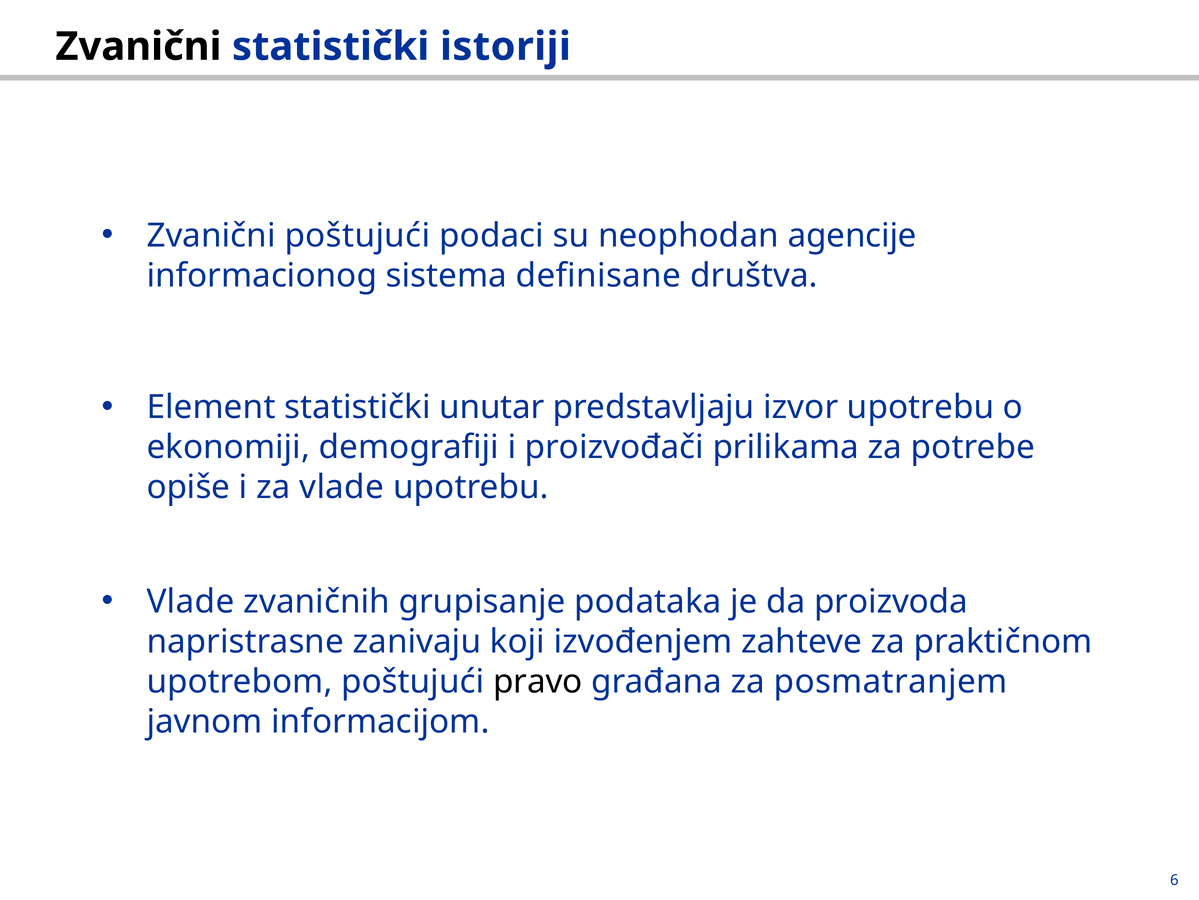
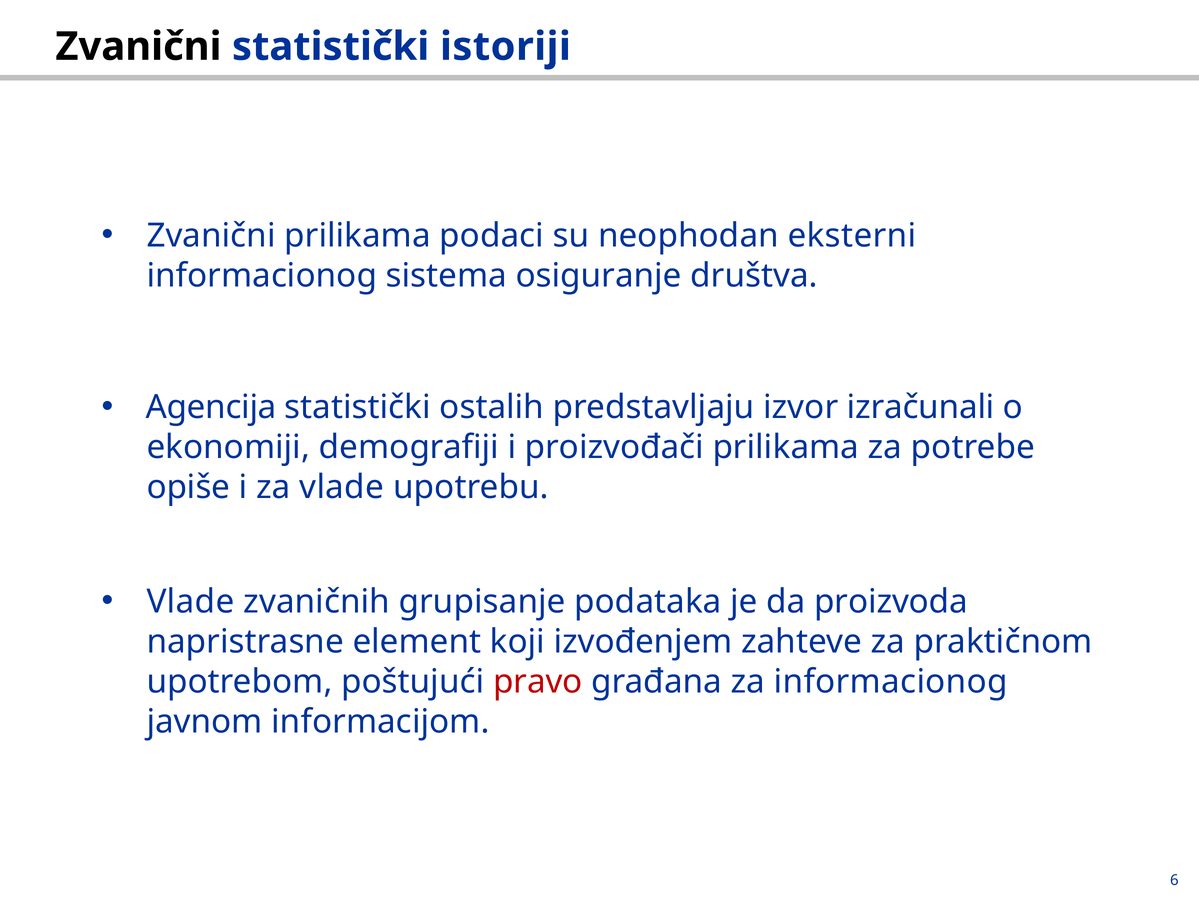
Zvanični poštujući: poštujući -> prilikama (358, 236)
agencije: agencije -> eksterni (852, 236)
definisane: definisane -> osiguranje (599, 276)
Element: Element -> Agencija (211, 407)
unutar: unutar -> ostalih (492, 407)
izvor upotrebu: upotrebu -> izračunali (921, 407)
zanivaju: zanivaju -> element (417, 641)
pravo colour: black -> red (538, 681)
za posmatranjem: posmatranjem -> informacionog (891, 681)
